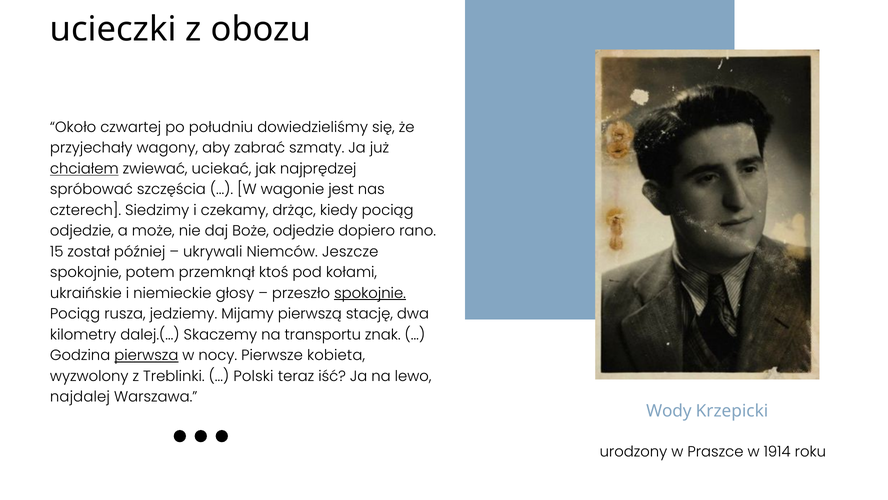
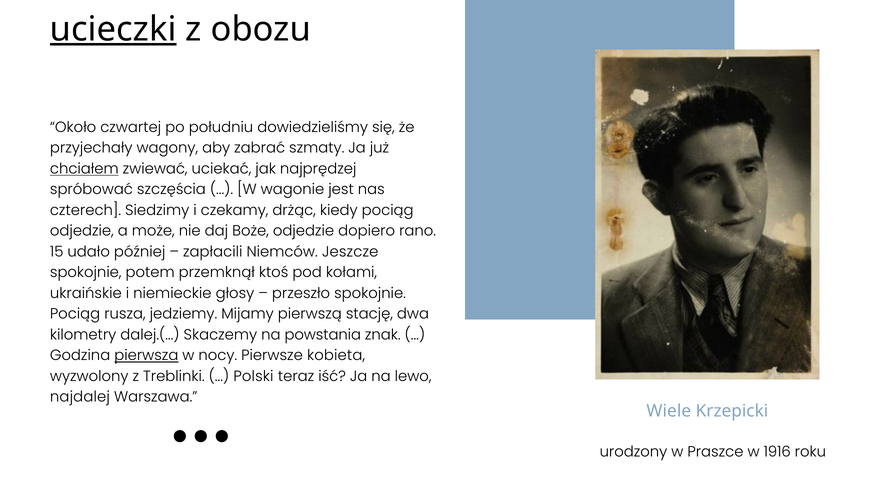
ucieczki underline: none -> present (113, 29)
został: został -> udało (89, 252)
ukrywali: ukrywali -> zapłacili (213, 252)
spokojnie underline: present -> none (370, 293)
transportu: transportu -> powstania (323, 334)
Wody: Wody -> Wiele (669, 410)
1914: 1914 -> 1916 (777, 451)
